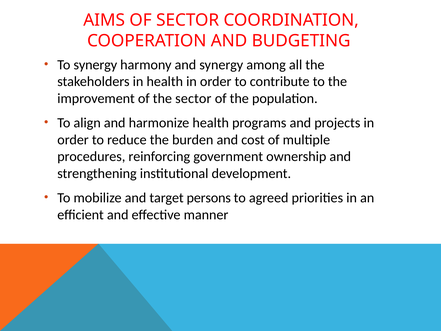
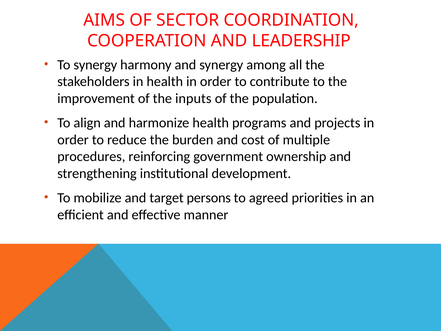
BUDGETING: BUDGETING -> LEADERSHIP (301, 41)
the sector: sector -> inputs (193, 99)
